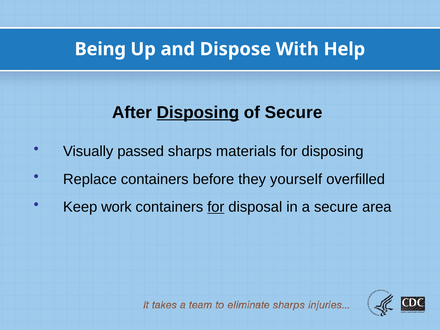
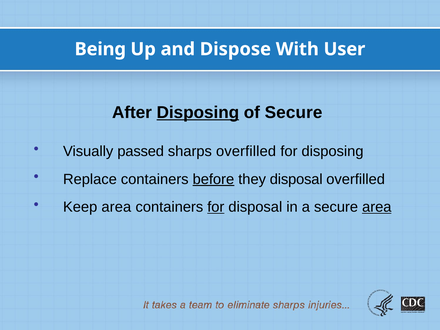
Help: Help -> User (344, 49)
sharps materials: materials -> overfilled (246, 151)
before underline: none -> present (213, 179)
they yourself: yourself -> disposal (296, 179)
Keep work: work -> area (116, 207)
area underline: none -> present (377, 207)
